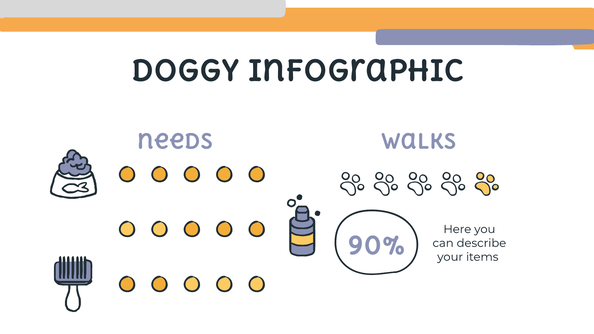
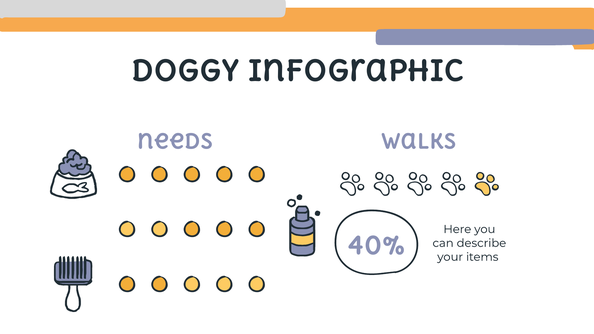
90%: 90% -> 40% (377, 246)
